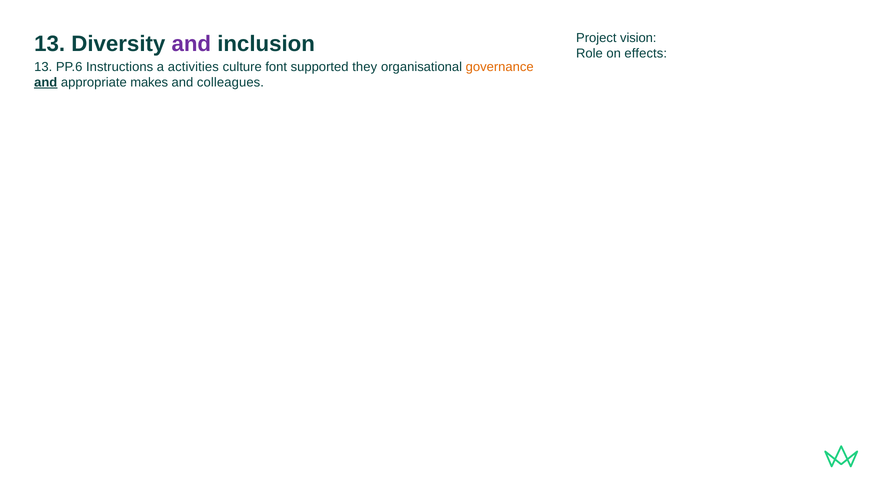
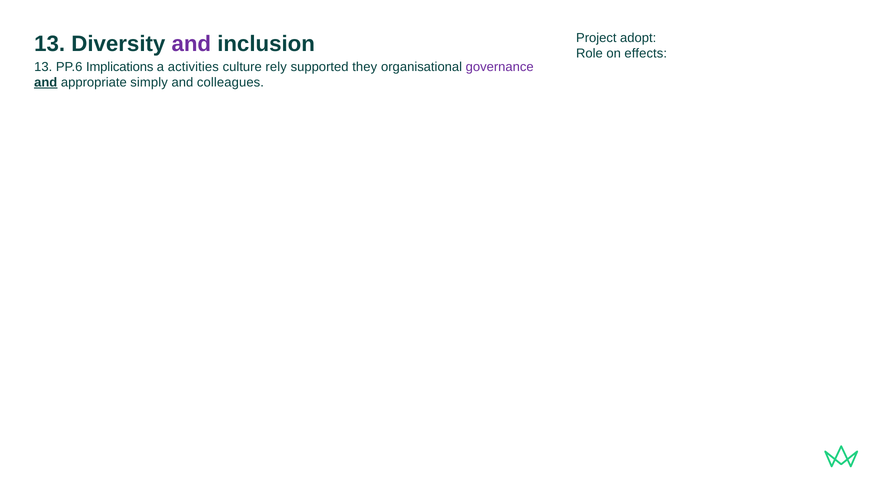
vision: vision -> adopt (638, 38)
Instructions: Instructions -> Implications (120, 67)
font: font -> rely (276, 67)
governance colour: orange -> purple (500, 67)
makes: makes -> simply (149, 82)
